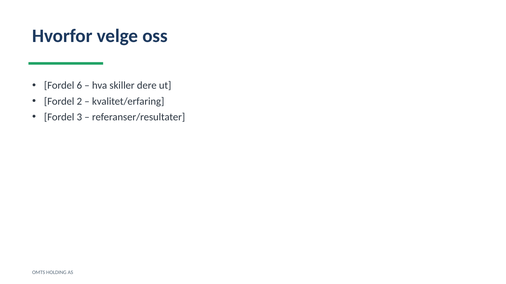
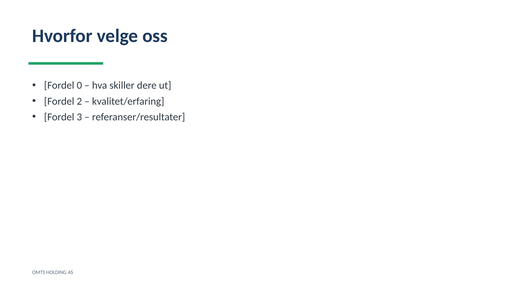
6: 6 -> 0 (79, 86)
